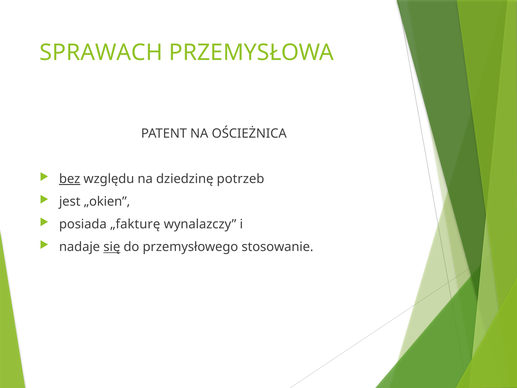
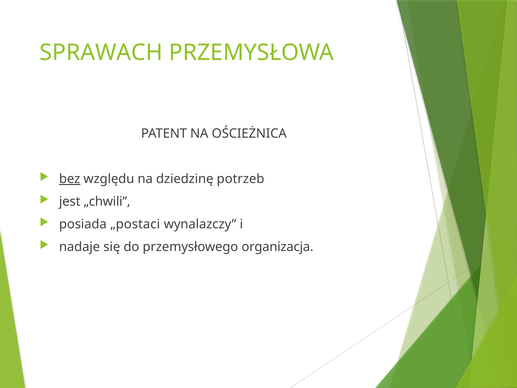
„okien: „okien -> „chwili (107, 201)
„fakturę: „fakturę -> „postaci (135, 224)
się underline: present -> none (112, 247)
stosowanie: stosowanie -> organizacja (278, 247)
